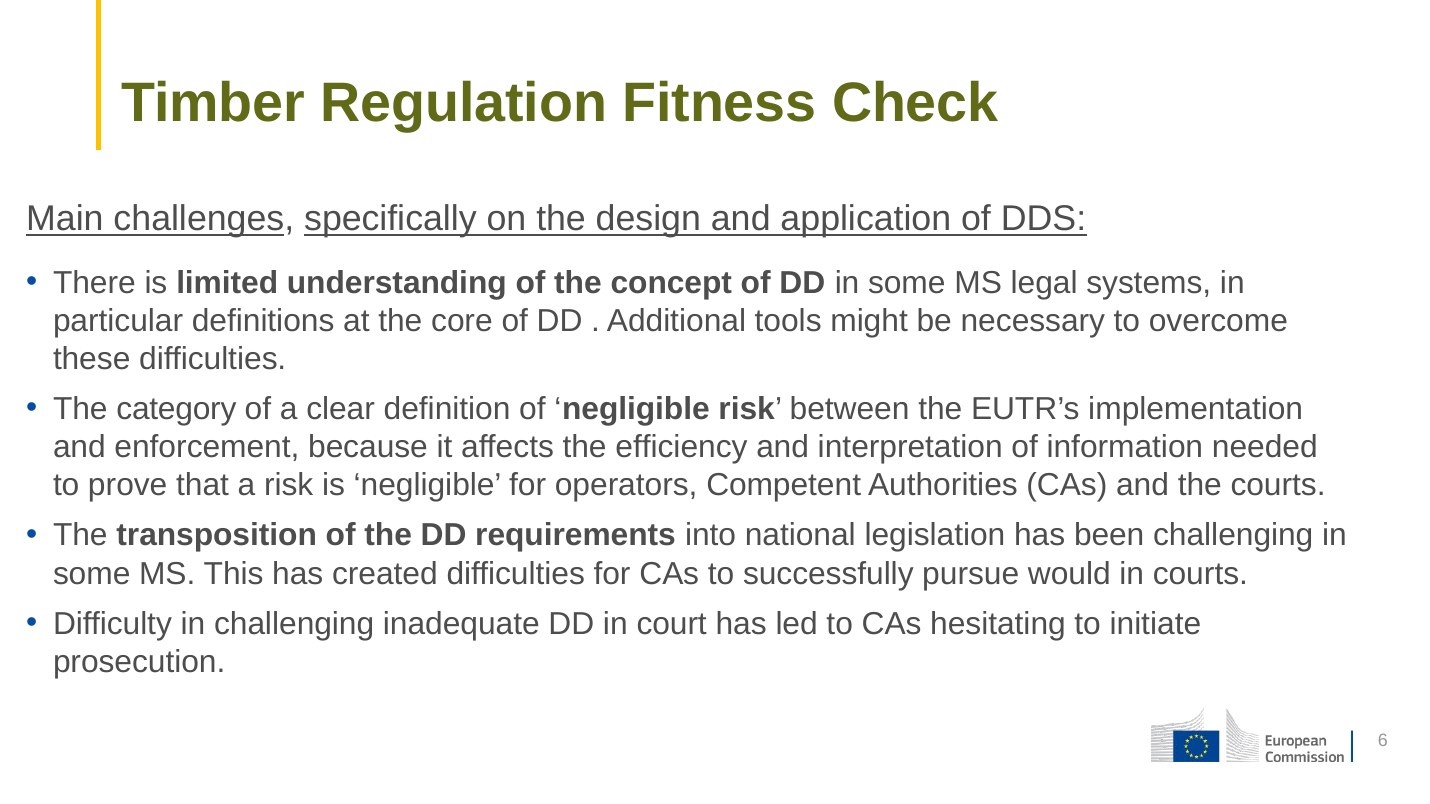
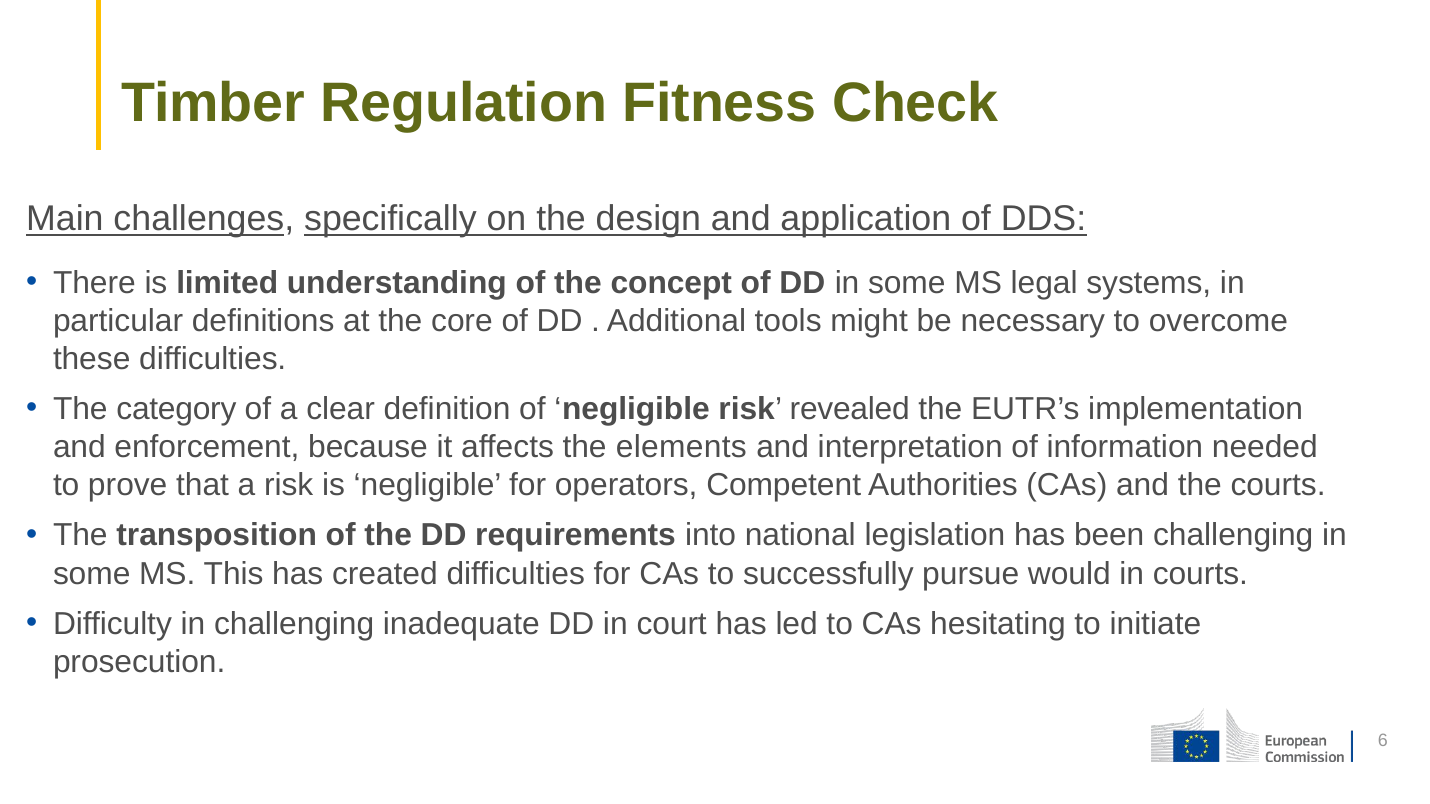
between: between -> revealed (850, 409)
efficiency: efficiency -> elements (681, 448)
